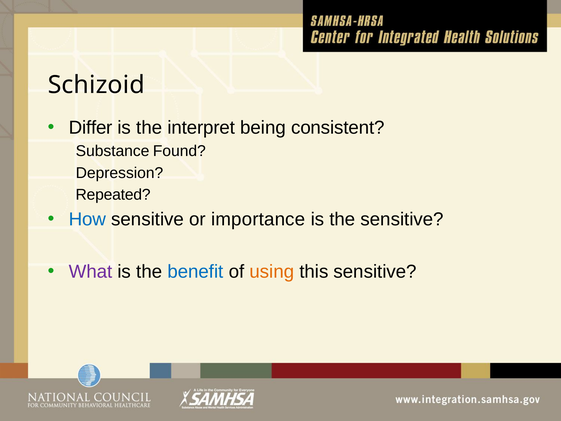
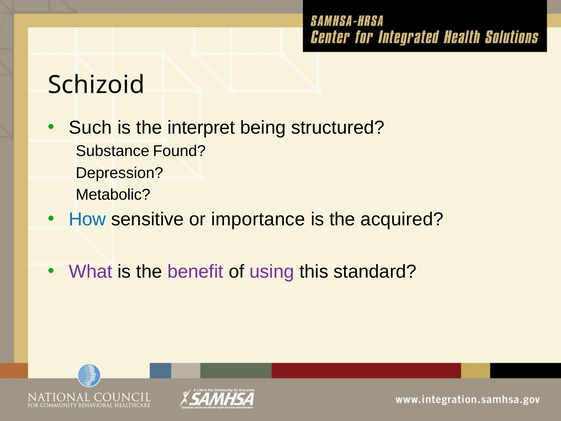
Differ: Differ -> Such (90, 128)
consistent: consistent -> structured (338, 128)
Repeated: Repeated -> Metabolic (113, 195)
the sensitive: sensitive -> acquired (402, 219)
benefit colour: blue -> purple (195, 272)
using colour: orange -> purple (272, 272)
this sensitive: sensitive -> standard (375, 272)
